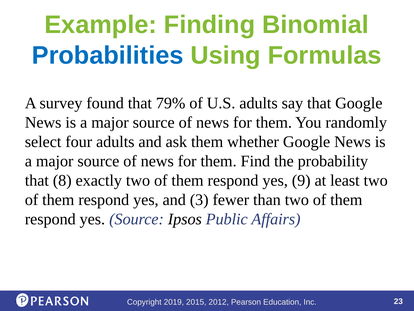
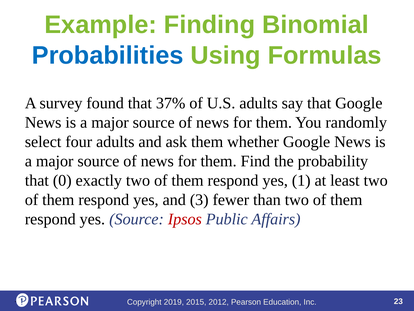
79%: 79% -> 37% (171, 103)
8: 8 -> 0 (62, 180)
9: 9 -> 1 (301, 180)
Ipsos colour: black -> red (185, 219)
